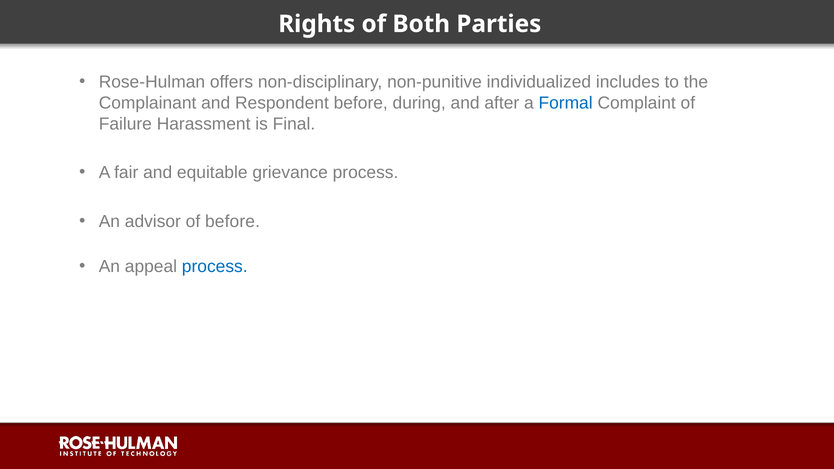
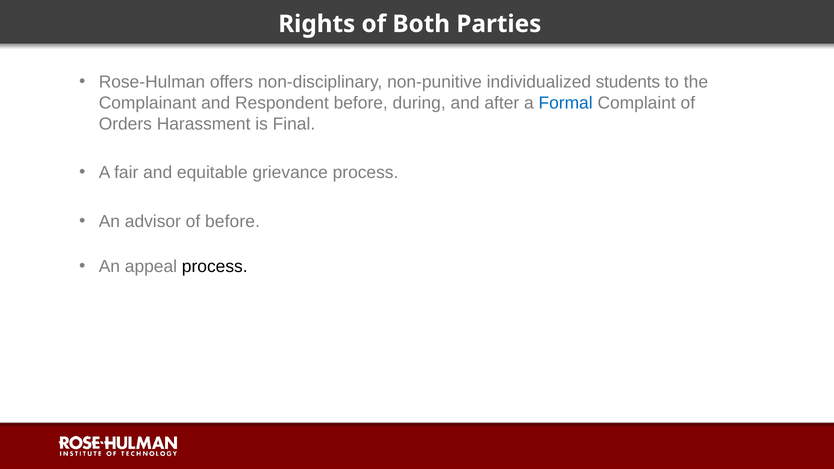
includes: includes -> students (628, 82)
Failure: Failure -> Orders (125, 124)
process colour: blue -> black (215, 267)
